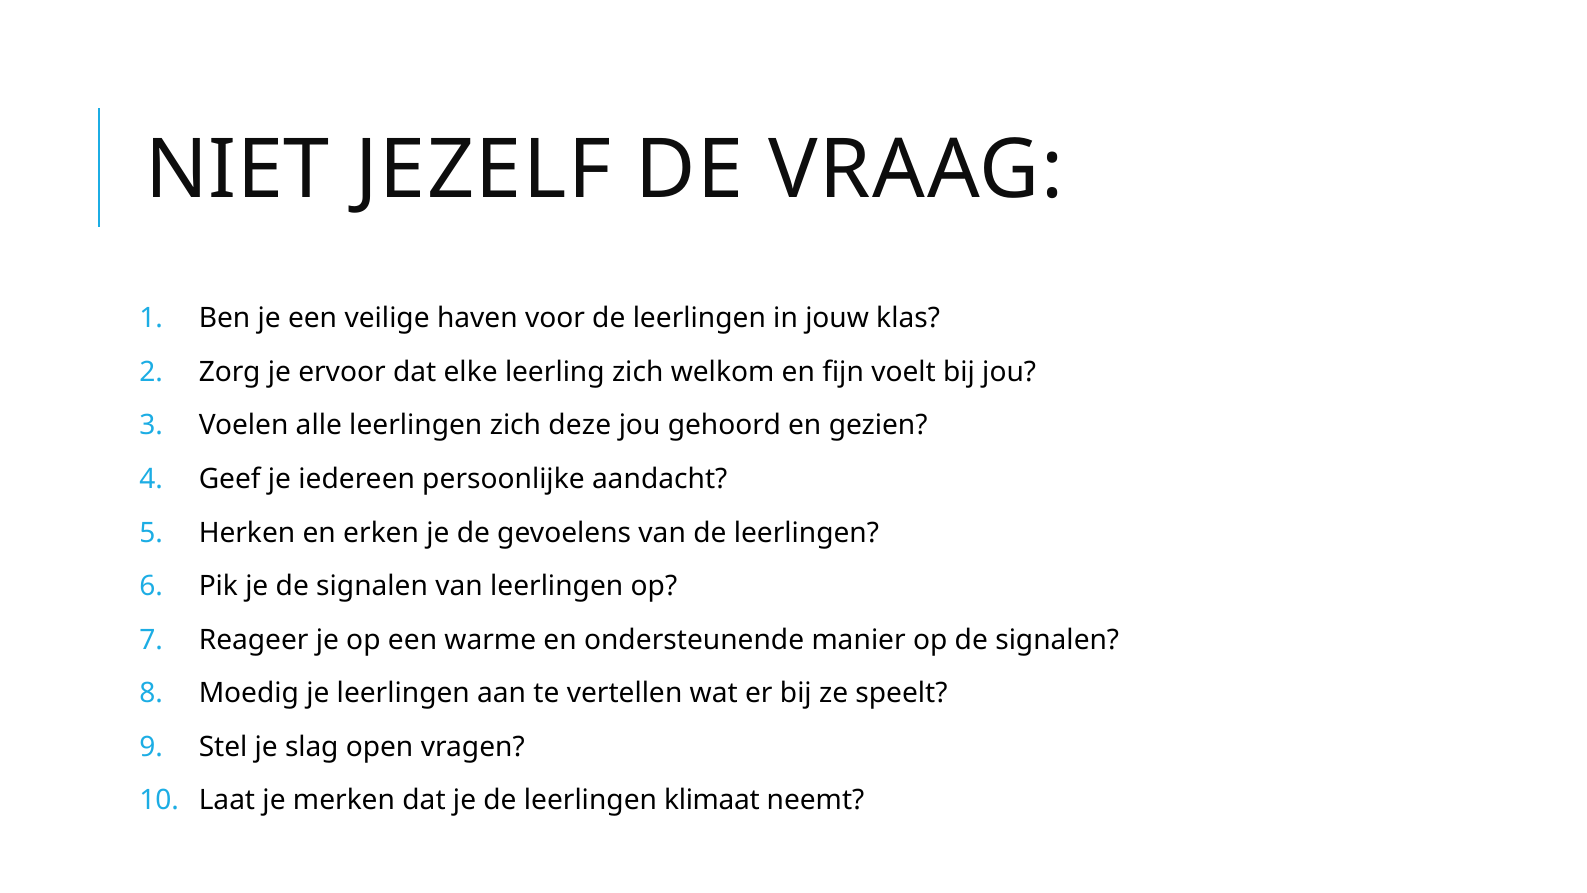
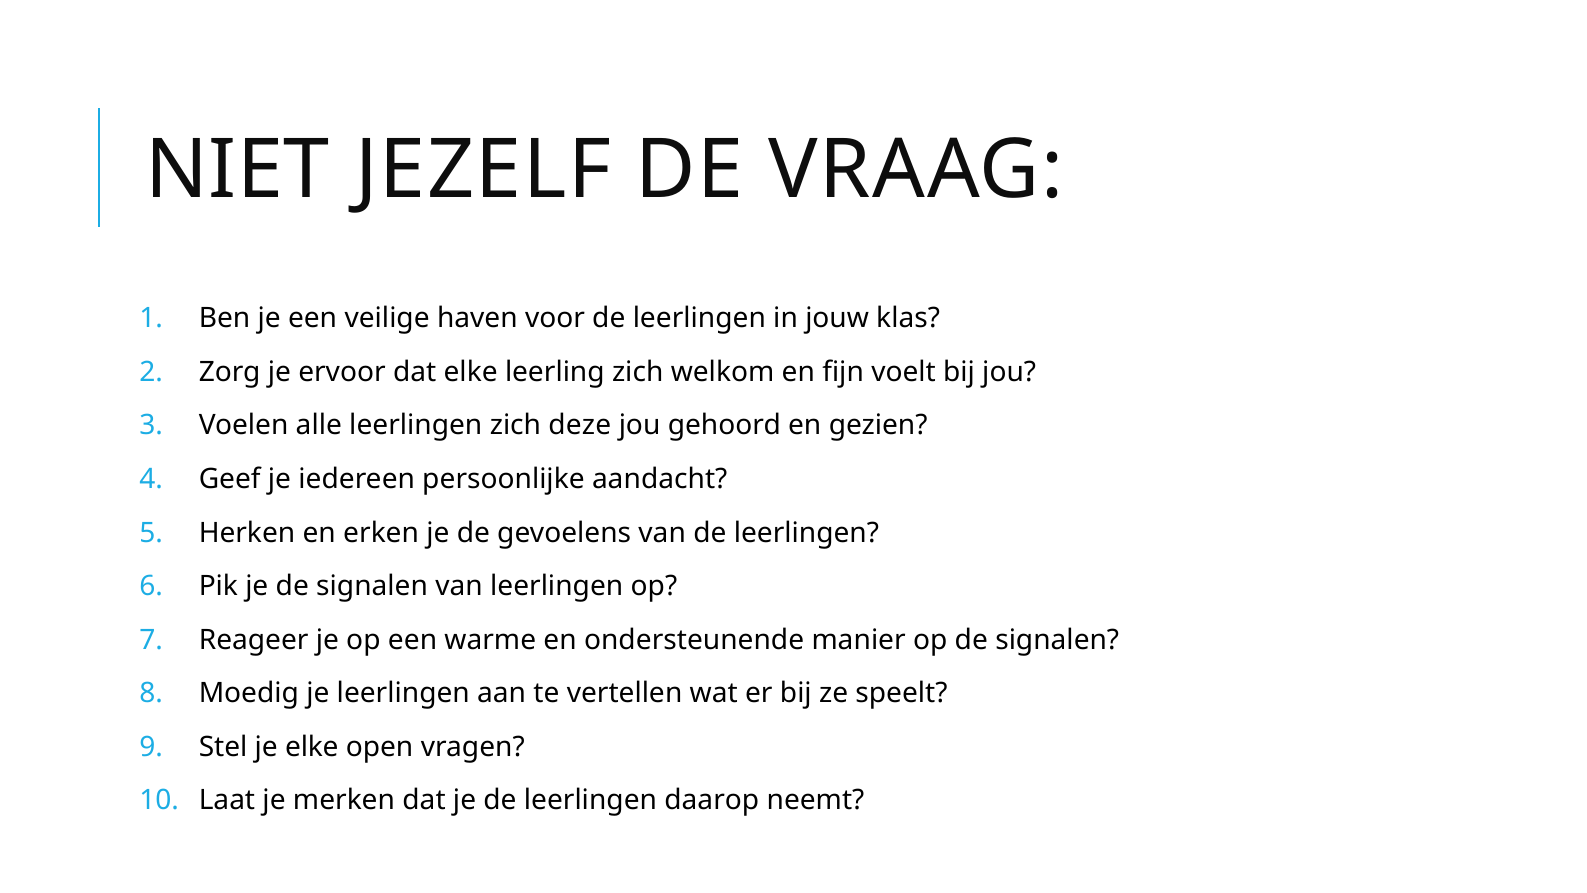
je slag: slag -> elke (312, 747)
klimaat: klimaat -> daarop (712, 800)
